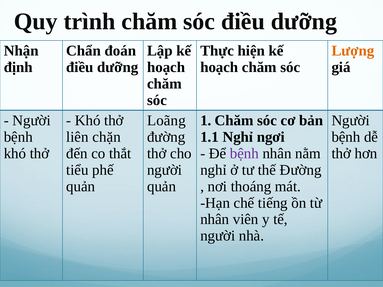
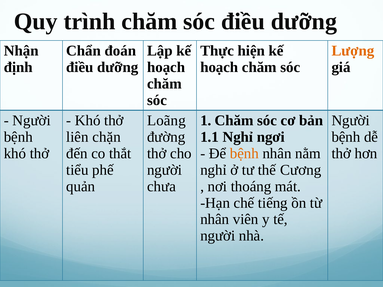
bệnh colour: purple -> orange (244, 154)
thế Đường: Đường -> Cương (301, 170)
quản: quản -> chưa (162, 187)
